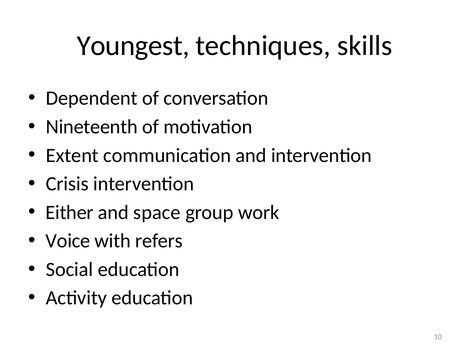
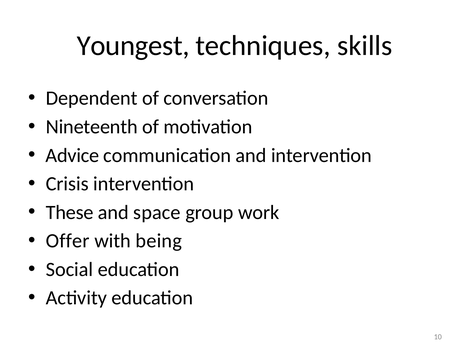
Extent: Extent -> Advice (72, 155)
Either: Either -> These (70, 212)
Voice: Voice -> Offer (68, 241)
refers: refers -> being (159, 241)
